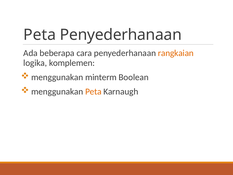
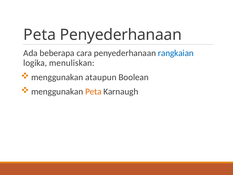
rangkaian colour: orange -> blue (176, 53)
komplemen: komplemen -> menuliskan (72, 63)
minterm: minterm -> ataupun (101, 77)
